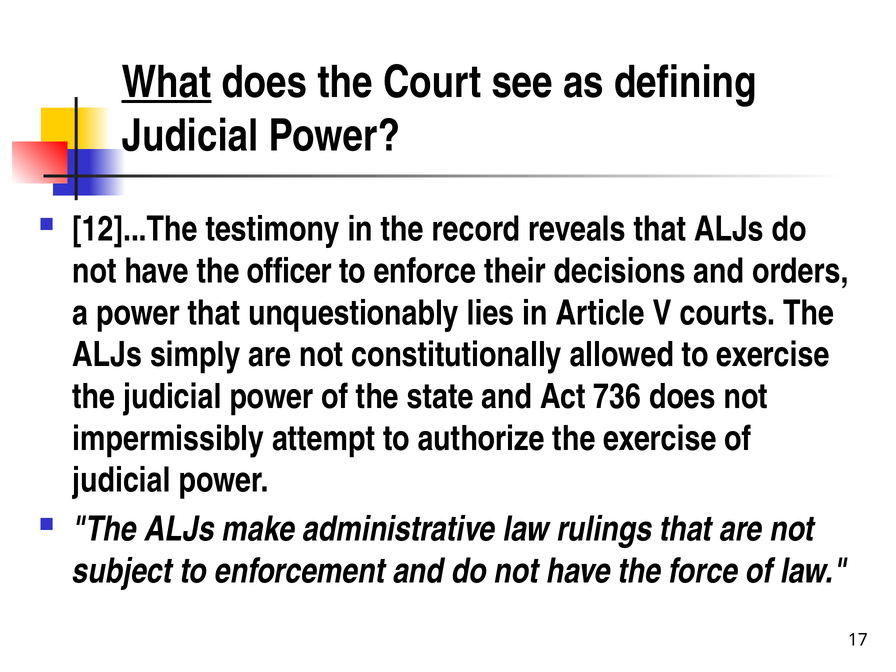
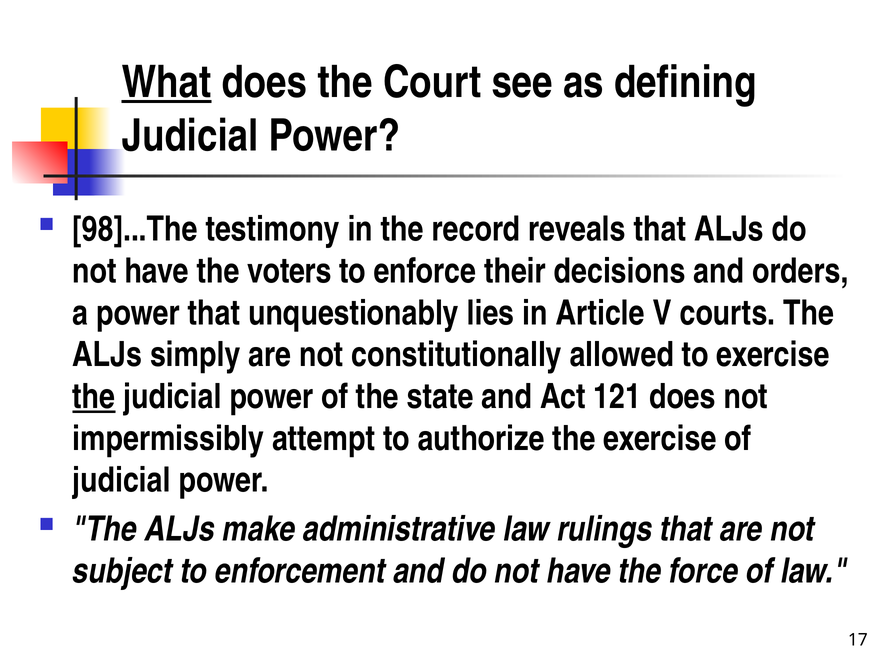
12]...The: 12]...The -> 98]...The (135, 229)
officer: officer -> voters (289, 271)
the underline: none -> present (94, 397)
736: 736 -> 121 (617, 397)
